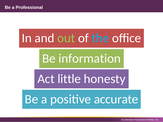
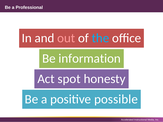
out colour: light green -> pink (66, 38)
little: little -> spot (69, 79)
accurate: accurate -> possible (116, 99)
